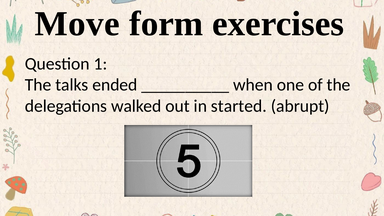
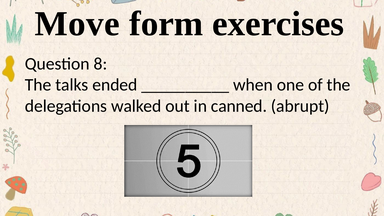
1: 1 -> 8 (100, 64)
started: started -> canned (239, 106)
